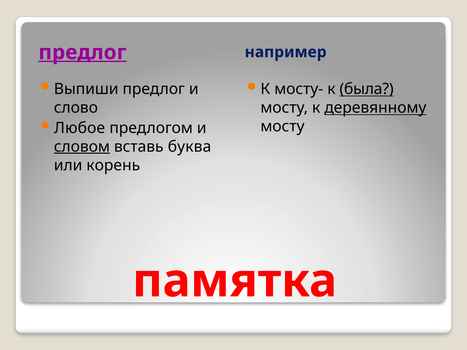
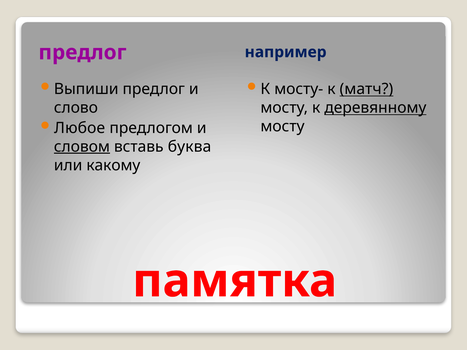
предлог underline: present -> none (82, 52)
была: была -> матч (366, 89)
корень: корень -> какому (113, 165)
